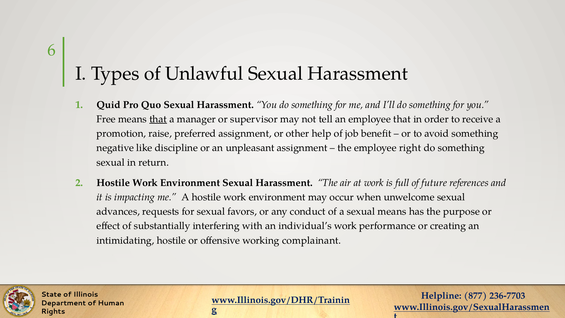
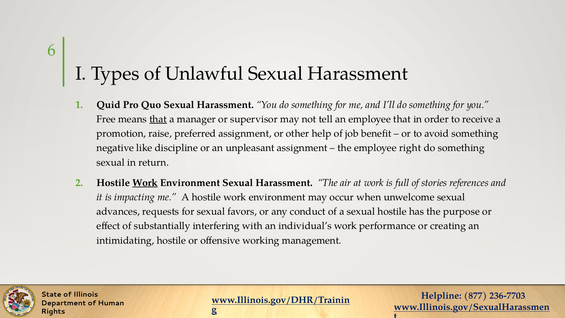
Work underline: none -> present (145, 183)
future: future -> stories (434, 183)
sexual means: means -> hostile (392, 211)
complainant: complainant -> management (312, 240)
